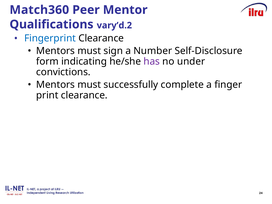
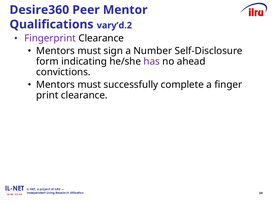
Match360: Match360 -> Desire360 (39, 10)
Fingerprint colour: blue -> purple (50, 38)
under: under -> ahead (191, 61)
